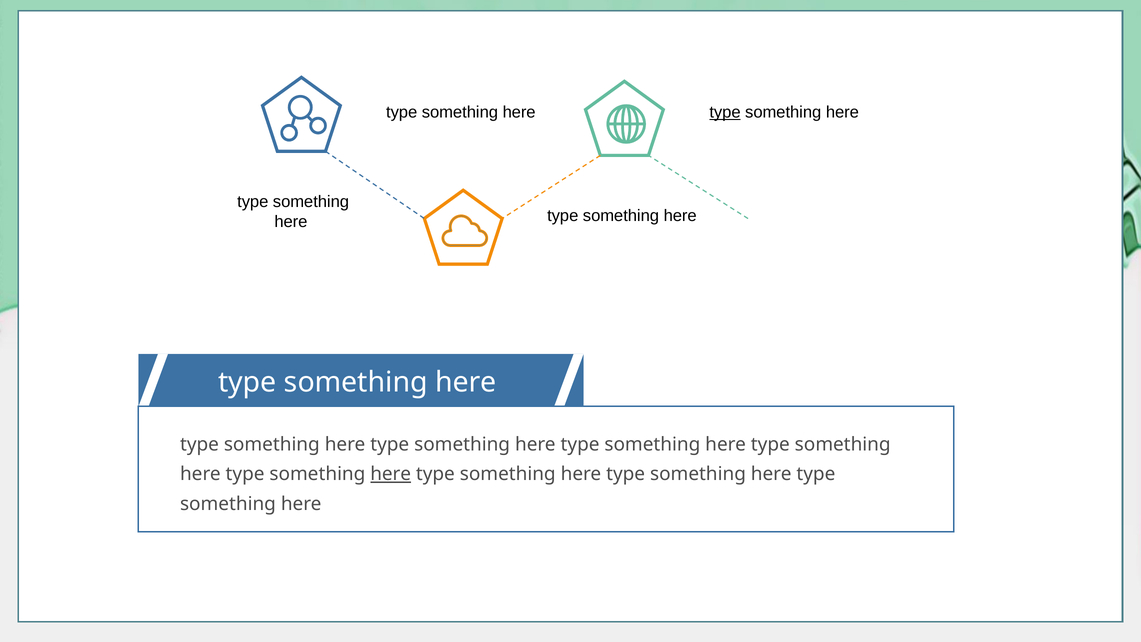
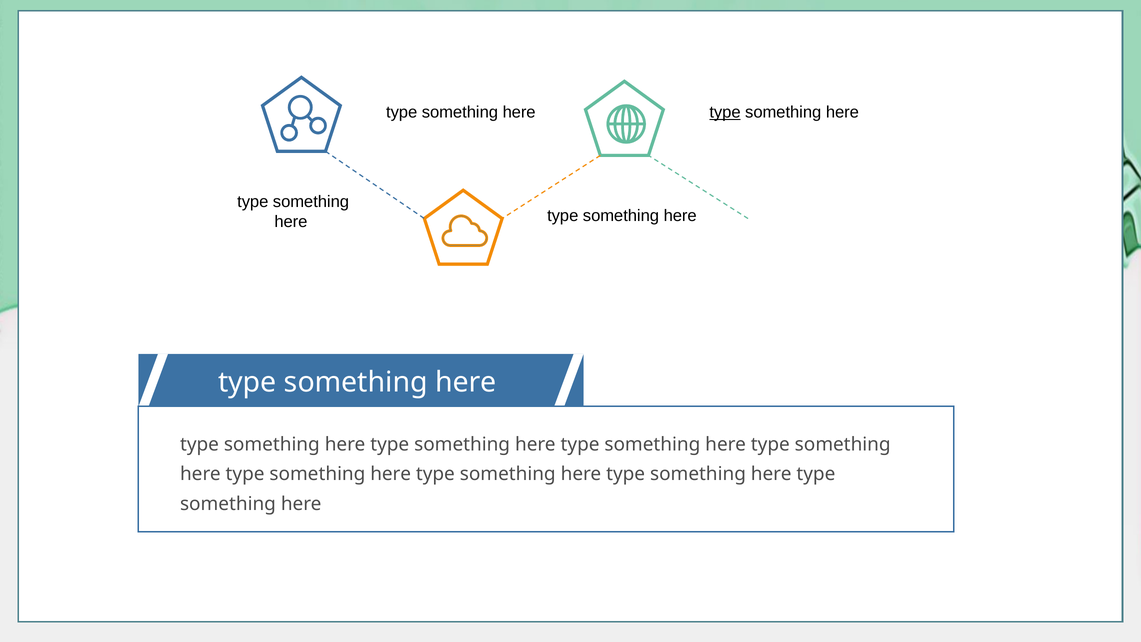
here underline: present -> none (391, 474)
